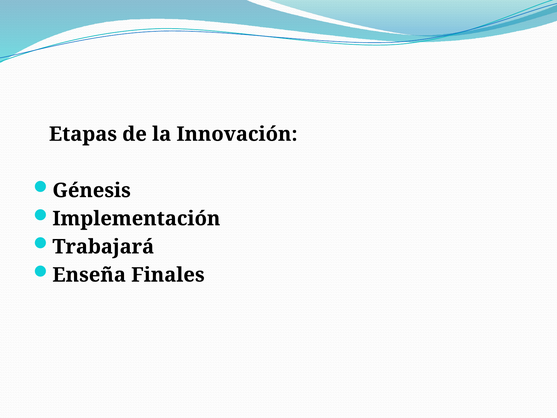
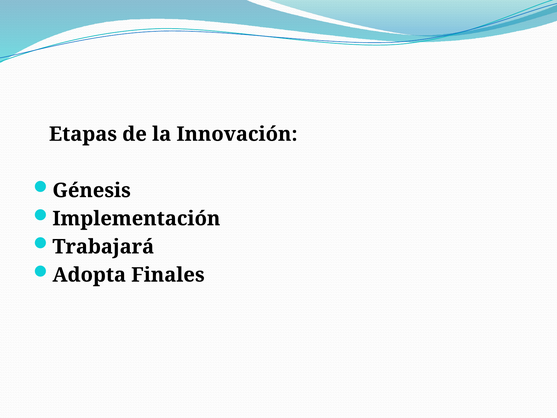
Enseña: Enseña -> Adopta (89, 275)
